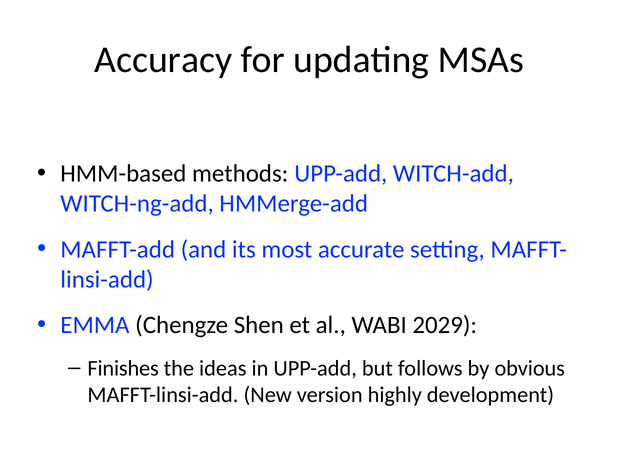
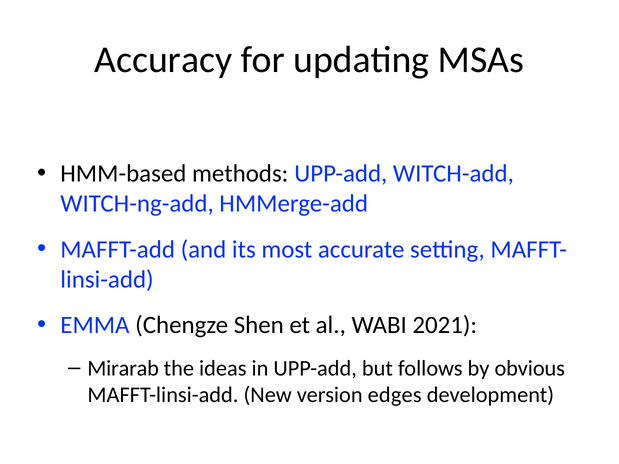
2029: 2029 -> 2021 (445, 325)
Finishes: Finishes -> Mirarab (123, 369)
highly: highly -> edges (395, 395)
